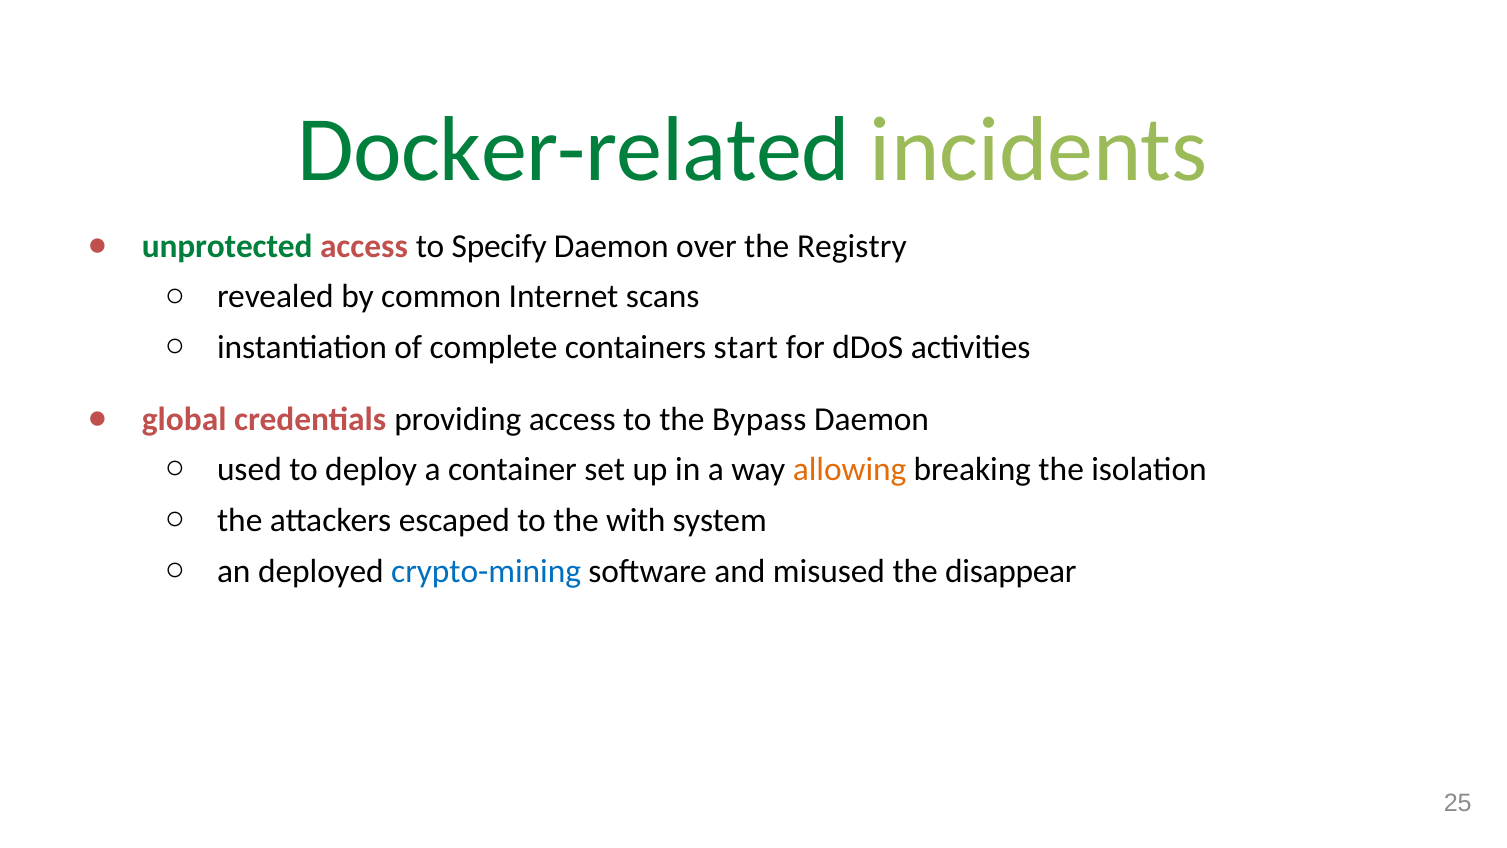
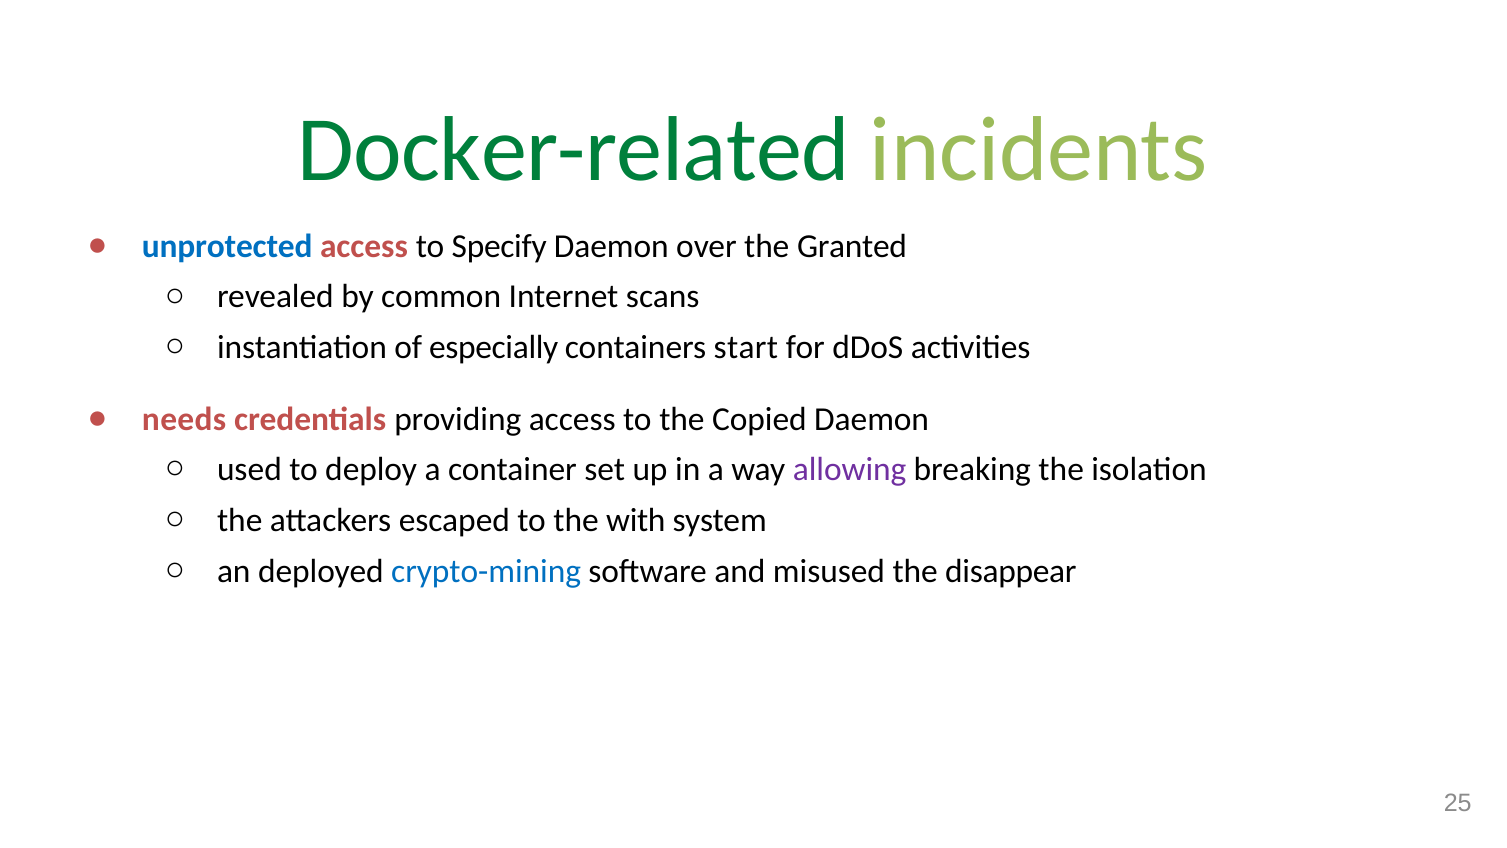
unprotected colour: green -> blue (227, 246)
Registry: Registry -> Granted (852, 246)
complete: complete -> especially (494, 347)
global: global -> needs (184, 419)
Bypass: Bypass -> Copied (759, 419)
allowing colour: orange -> purple (850, 470)
